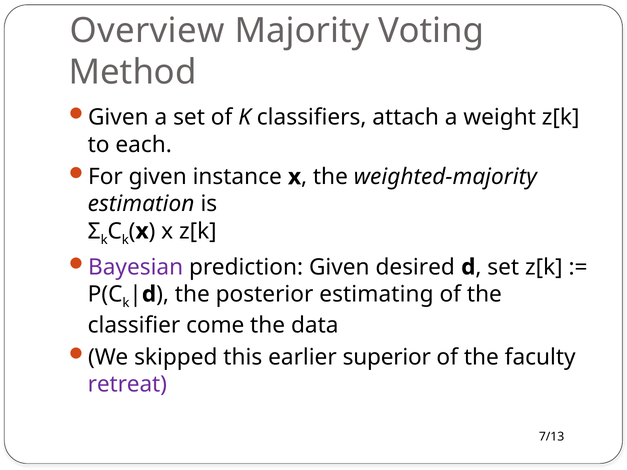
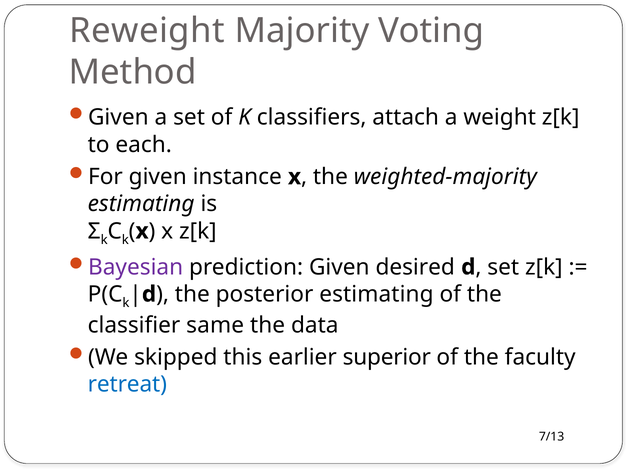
Overview: Overview -> Reweight (147, 31)
estimation: estimation -> estimating (141, 204)
come: come -> same (215, 325)
retreat colour: purple -> blue (127, 385)
